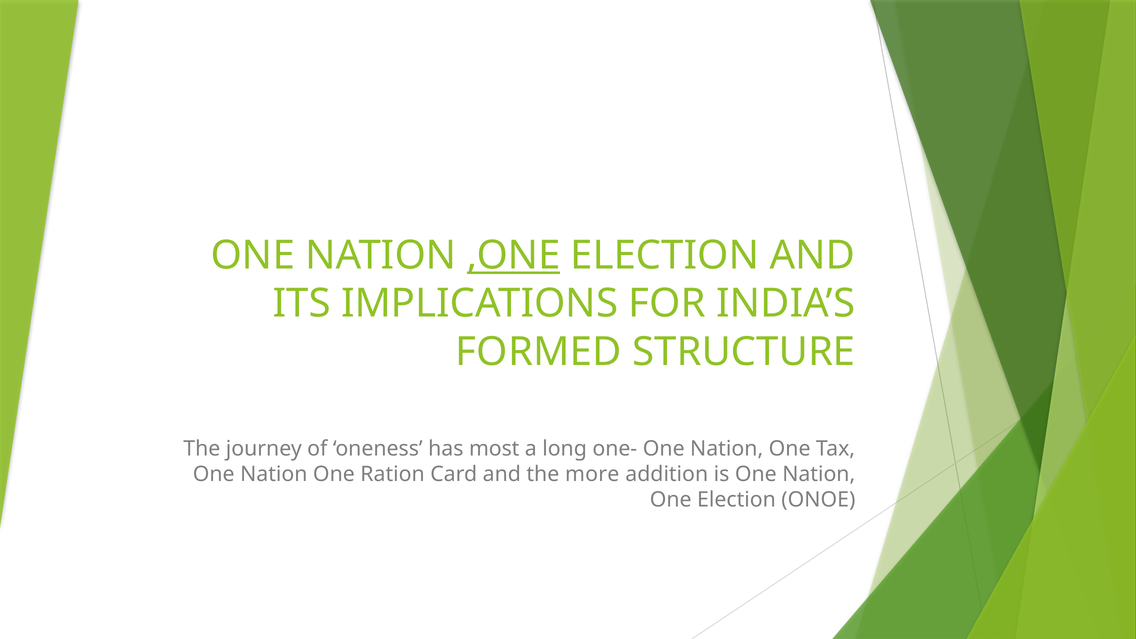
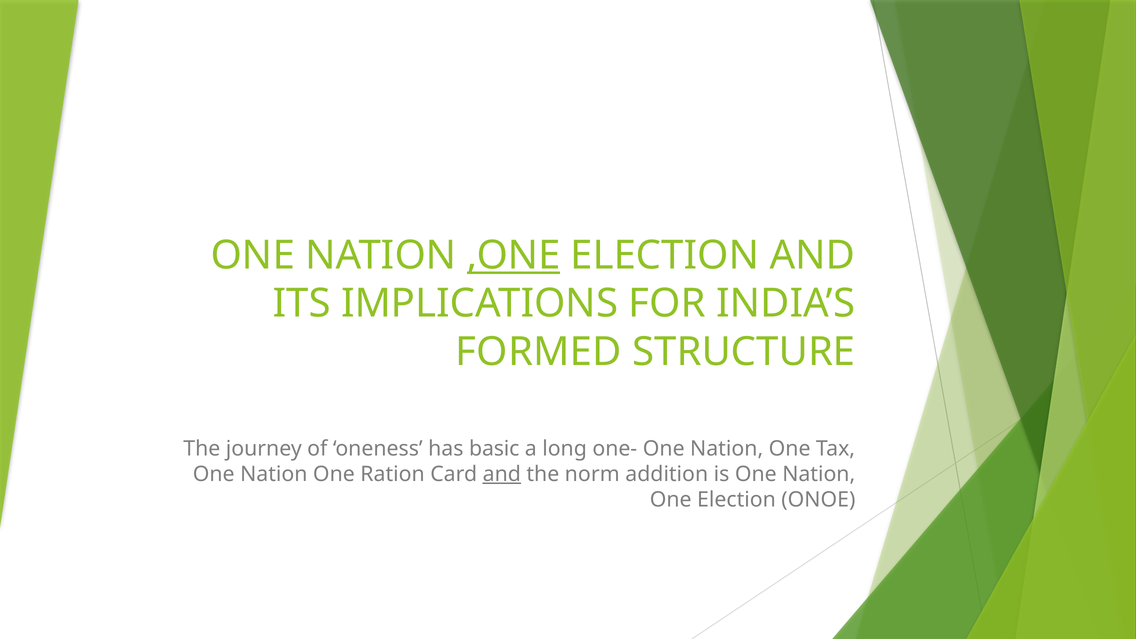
most: most -> basic (494, 449)
and underline: none -> present (502, 474)
more: more -> norm (592, 474)
